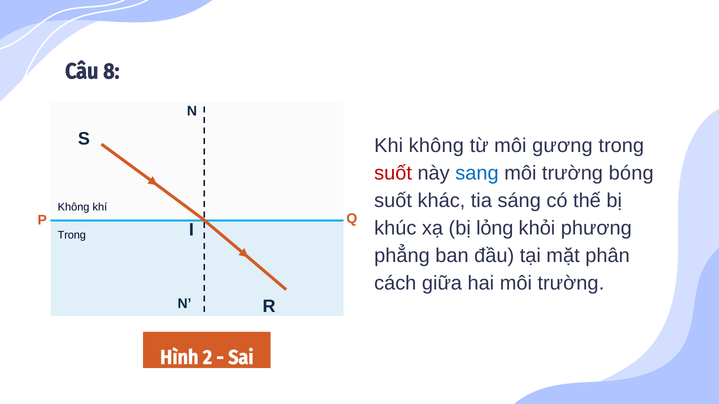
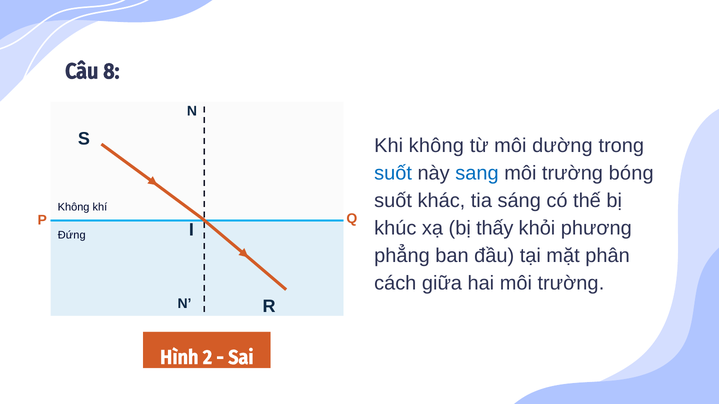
gương: gương -> dường (562, 146)
suốt colour: red -> blue (393, 173)
lỏng: lỏng -> thấy (495, 228)
Trong: Trong -> Đứng (72, 235)
